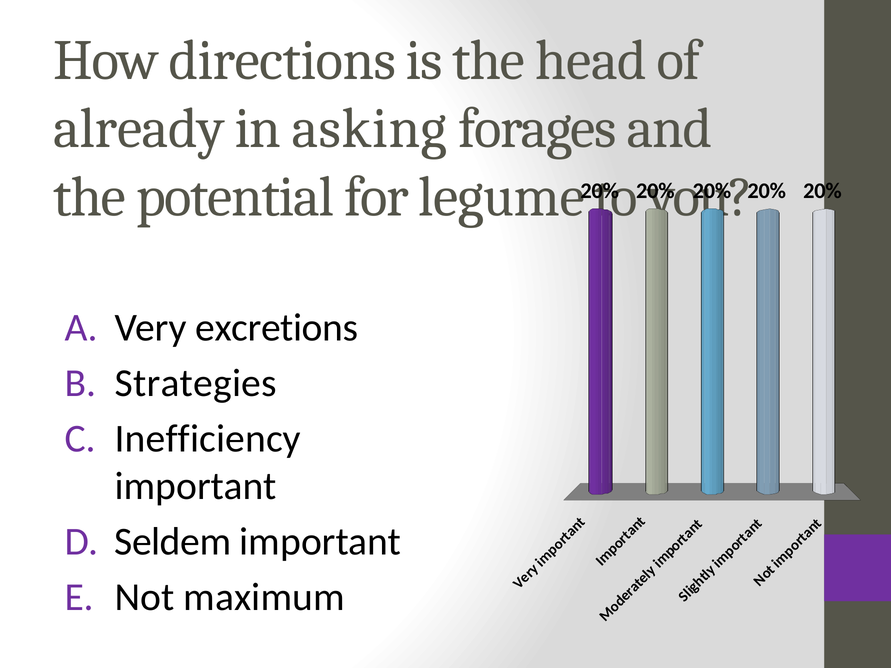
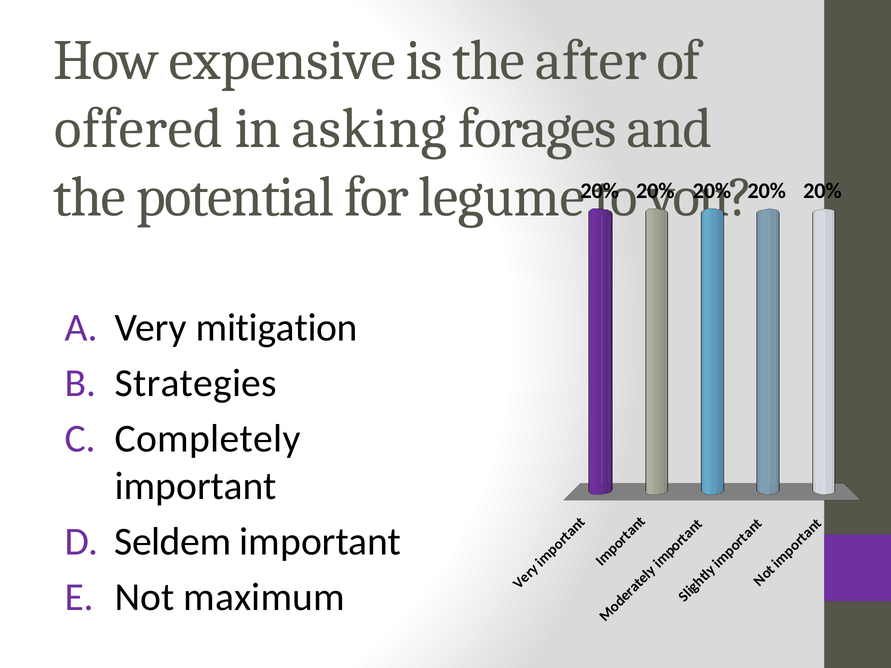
directions: directions -> expensive (282, 60)
head: head -> after (591, 60)
already: already -> offered (139, 129)
excretions: excretions -> mitigation (277, 328)
Inefficiency: Inefficiency -> Completely (208, 439)
